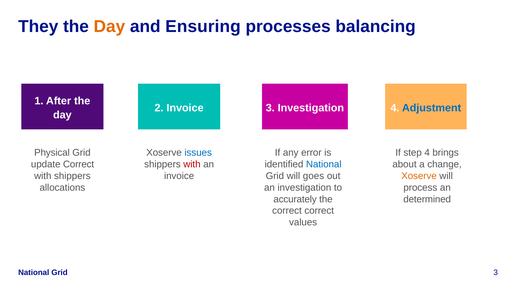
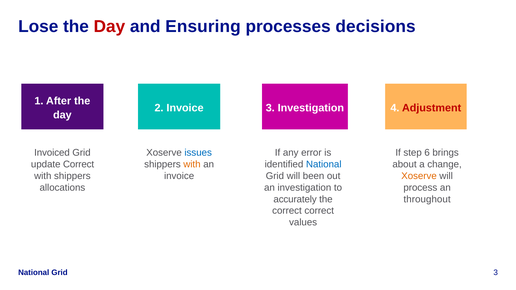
They: They -> Lose (38, 27)
Day colour: orange -> red (109, 27)
balancing: balancing -> decisions (376, 27)
Adjustment colour: blue -> red (432, 108)
Physical: Physical -> Invoiced (52, 153)
step 4: 4 -> 6 (427, 153)
with colour: red -> orange (192, 165)
goes: goes -> been (314, 176)
determined: determined -> throughout (427, 199)
